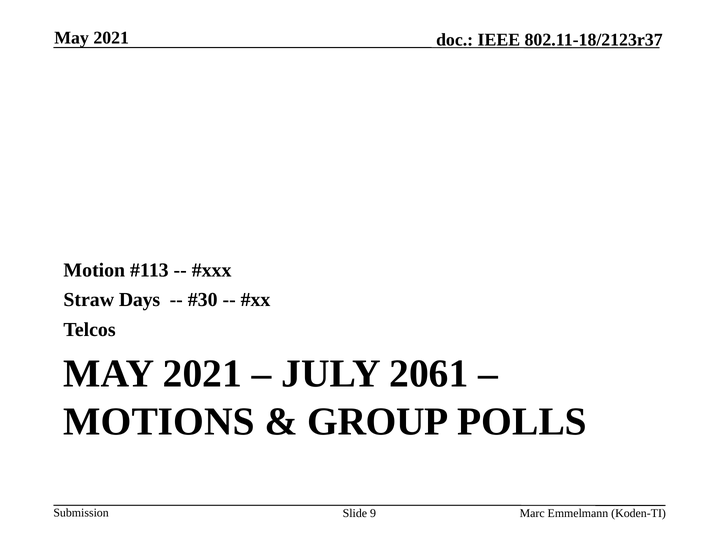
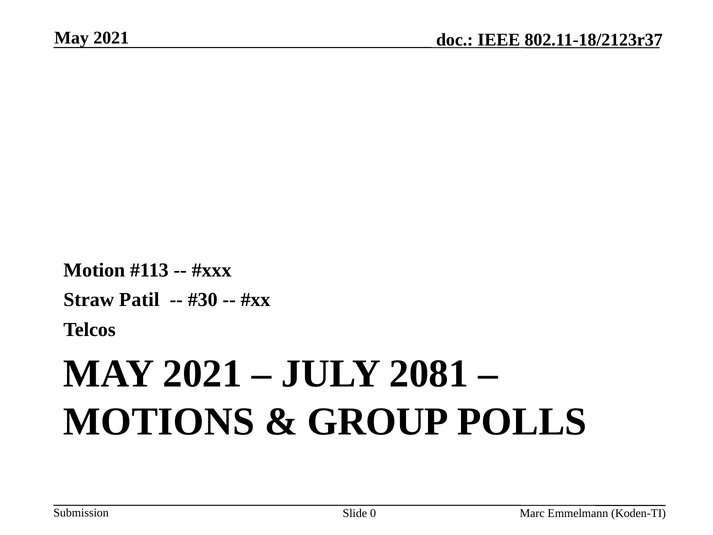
Days: Days -> Patil (139, 300)
2061: 2061 -> 2081 (429, 374)
9: 9 -> 0 (373, 513)
